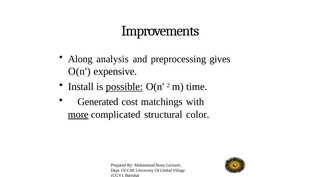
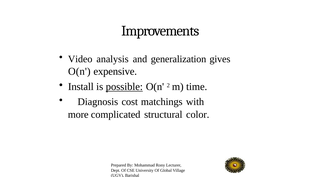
Along: Along -> Video (80, 59)
preprocessing: preprocessing -> generalization (179, 59)
Generated: Generated -> Diagnosis (98, 102)
more underline: present -> none (78, 114)
